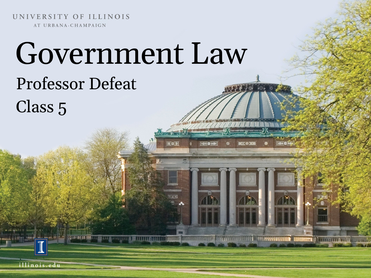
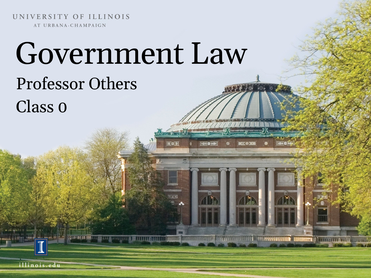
Defeat: Defeat -> Others (113, 84)
5: 5 -> 0 (63, 107)
